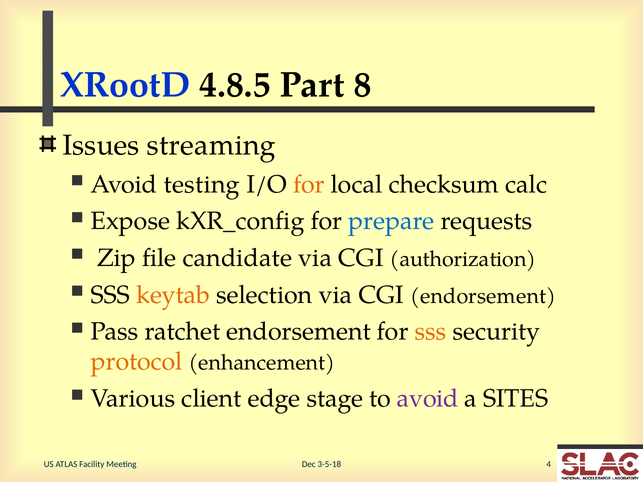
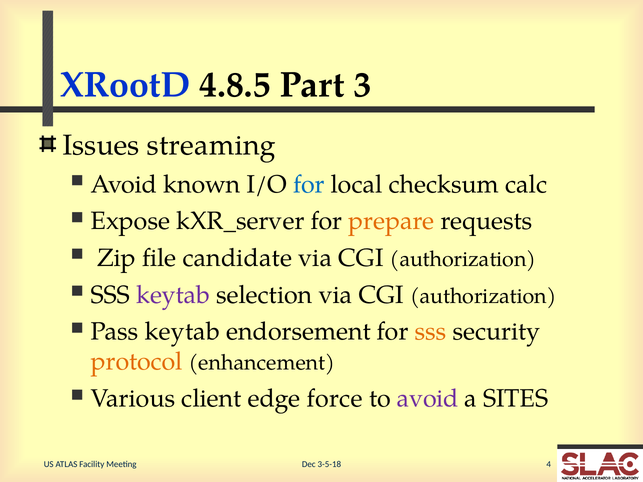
8: 8 -> 3 (362, 85)
testing: testing -> known (202, 184)
for colour: orange -> blue (309, 184)
kXR_config: kXR_config -> kXR_server (240, 221)
prepare colour: blue -> orange (391, 221)
keytab colour: orange -> purple (173, 295)
selection via CGI endorsement: endorsement -> authorization (483, 296)
Pass ratchet: ratchet -> keytab (182, 332)
stage: stage -> force (335, 399)
